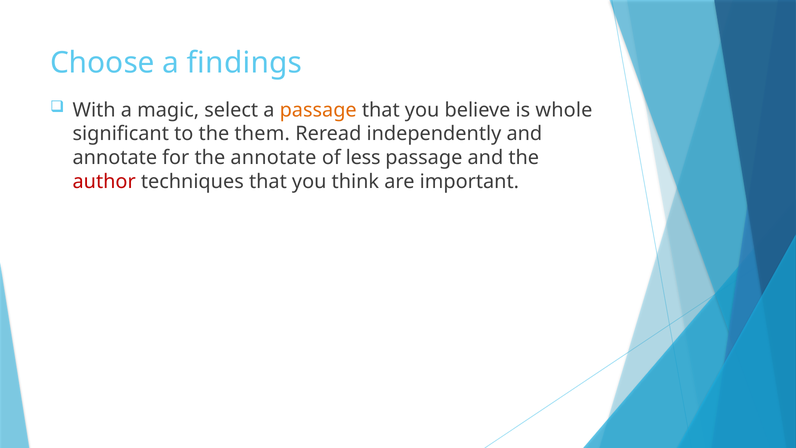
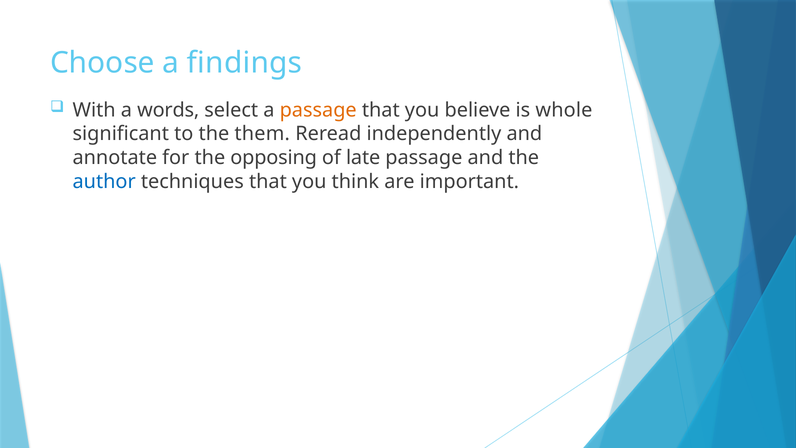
magic: magic -> words (168, 110)
the annotate: annotate -> opposing (274, 158)
less: less -> late (363, 158)
author colour: red -> blue (104, 182)
